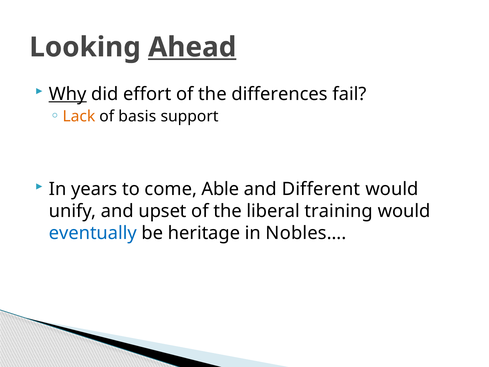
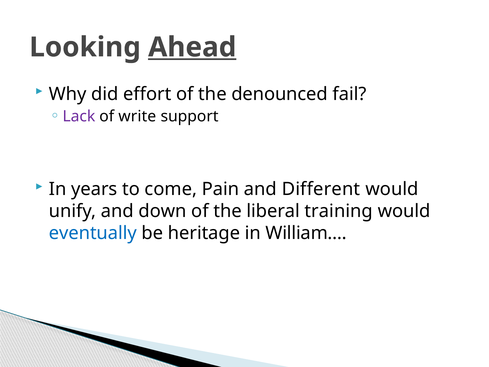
Why underline: present -> none (68, 94)
differences: differences -> denounced (280, 94)
Lack colour: orange -> purple (79, 116)
basis: basis -> write (137, 116)
Able: Able -> Pain (220, 189)
upset: upset -> down (162, 211)
Nobles…: Nobles… -> William… (306, 233)
